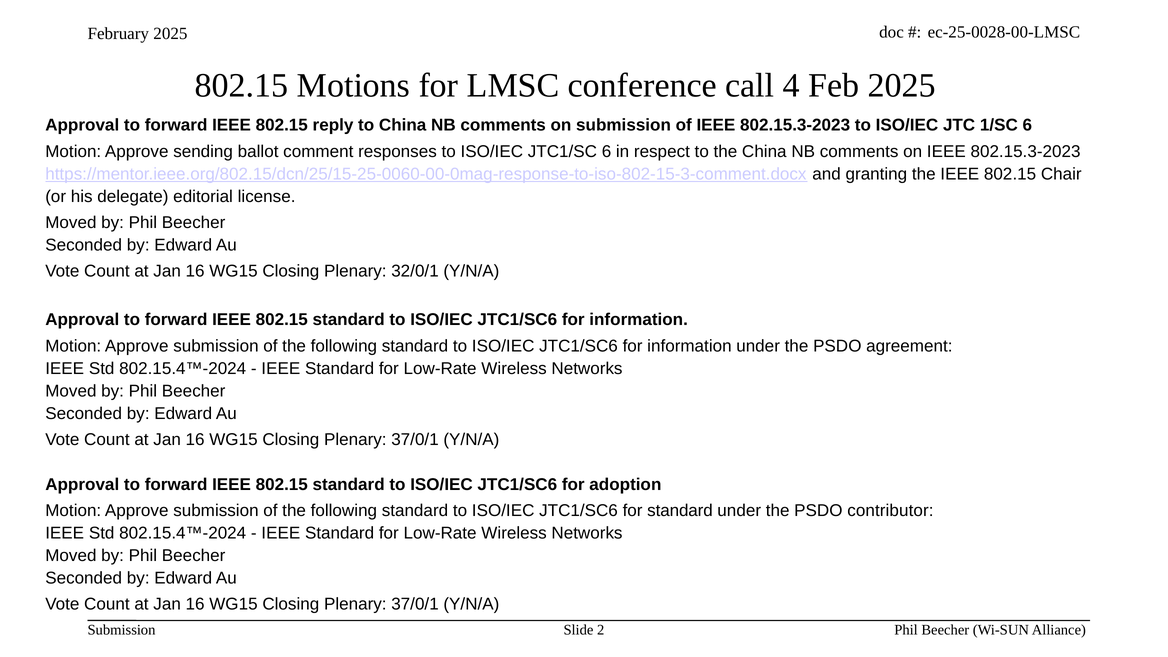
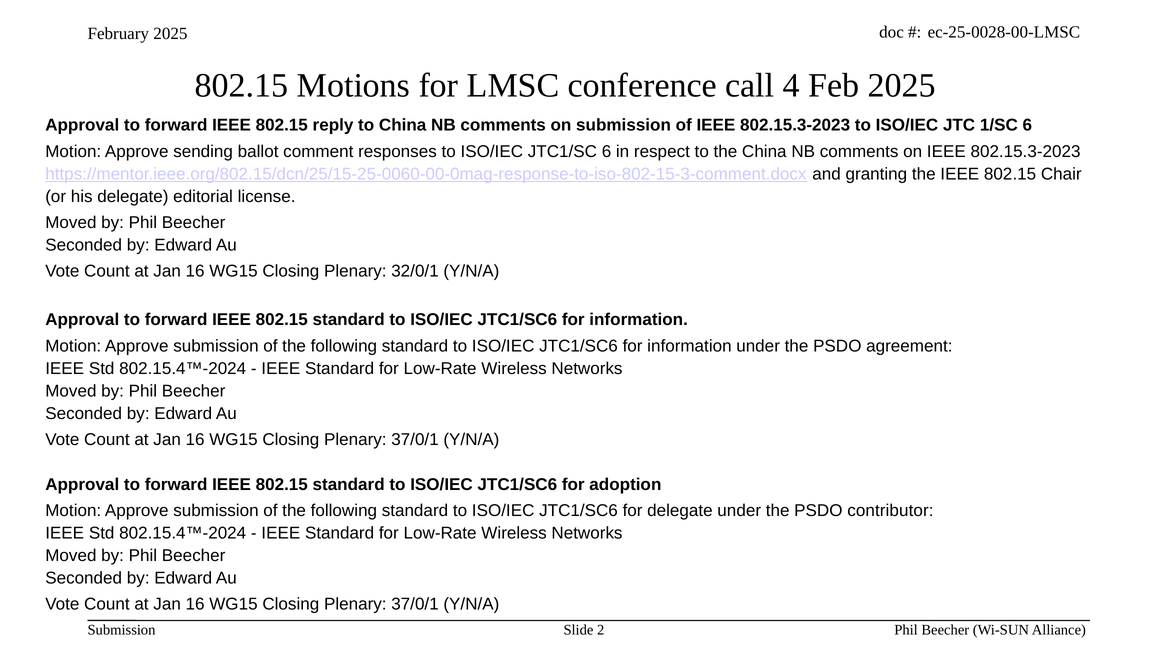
for standard: standard -> delegate (680, 511)
